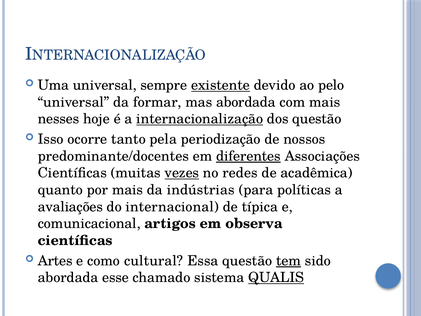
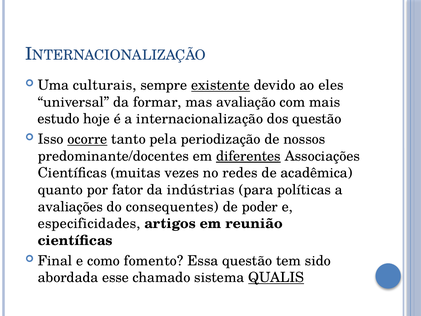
Uma universal: universal -> culturais (105, 85)
pelo: pelo -> eles (331, 85)
mas abordada: abordada -> avaliação (246, 102)
nesses: nesses -> estudo (59, 119)
internacionalização underline: present -> none (200, 119)
ocorre underline: none -> present (87, 139)
vezes underline: present -> none (182, 173)
por mais: mais -> fator (128, 190)
internacional: internacional -> consequentes (172, 207)
típica: típica -> poder (260, 207)
comunicacional: comunicacional -> especificidades (89, 223)
observa: observa -> reunião (254, 223)
Artes: Artes -> Final (55, 261)
cultural: cultural -> fomento (154, 261)
tem underline: present -> none (289, 261)
